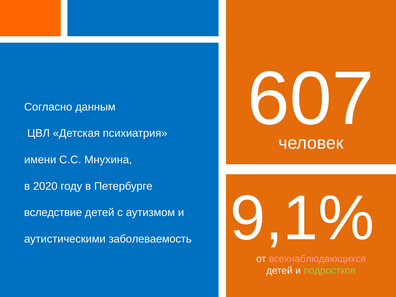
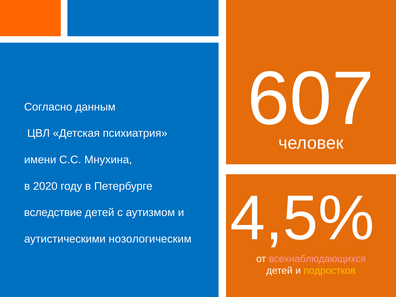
9,1%: 9,1% -> 4,5% (302, 219)
заболеваемость: заболеваемость -> нозологическим (150, 239)
подростков colour: light green -> yellow (330, 271)
